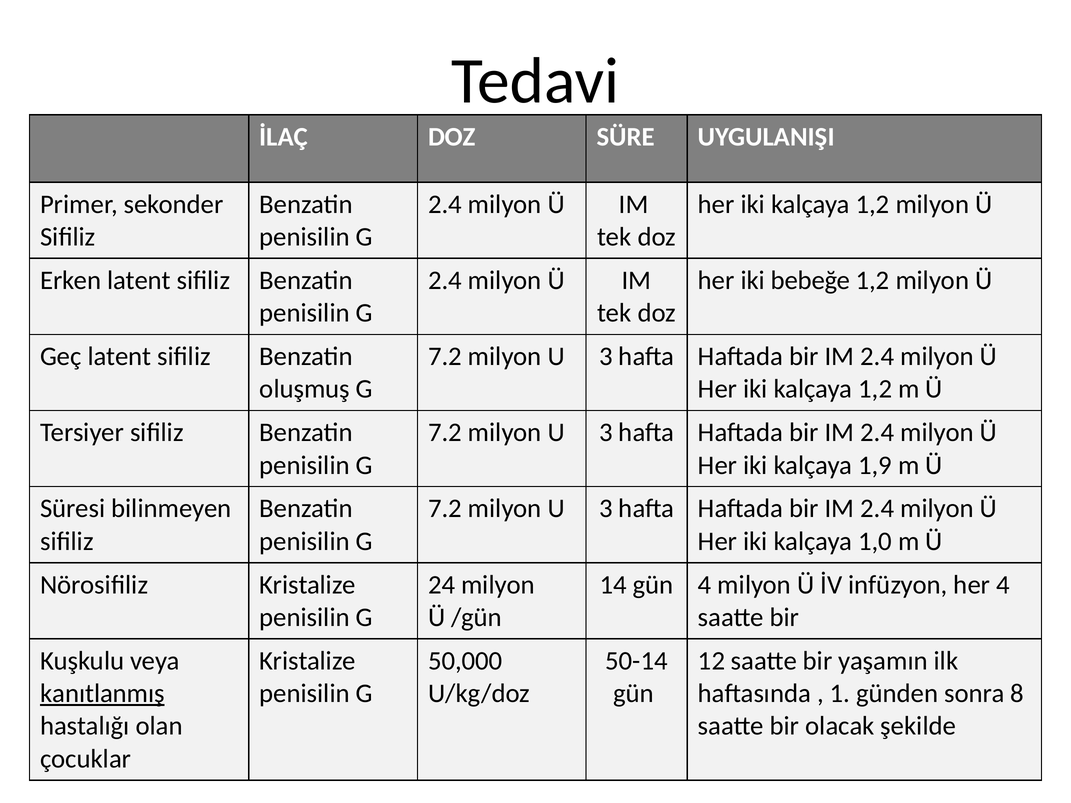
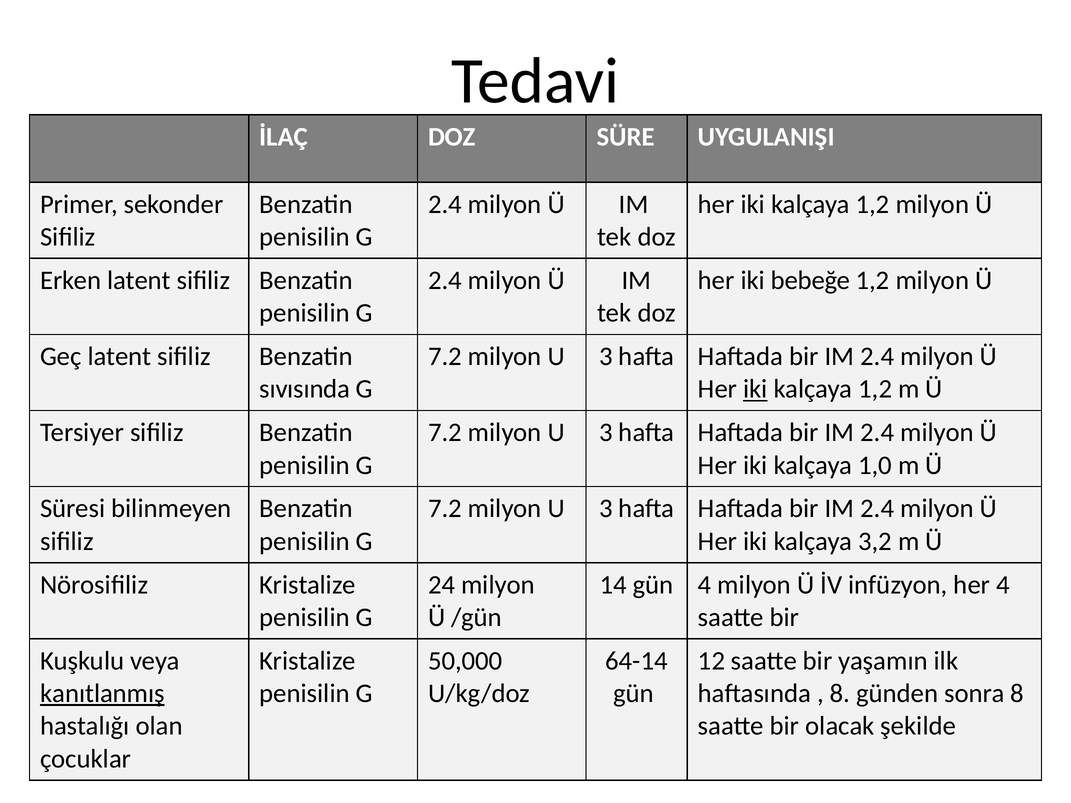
oluşmuş: oluşmuş -> sıvısında (305, 389)
iki underline: none -> present (755, 389)
1,9: 1,9 -> 1,0 (875, 465)
1,0: 1,0 -> 3,2 (875, 541)
50-14: 50-14 -> 64-14 (637, 661)
1: 1 -> 8 (840, 694)
